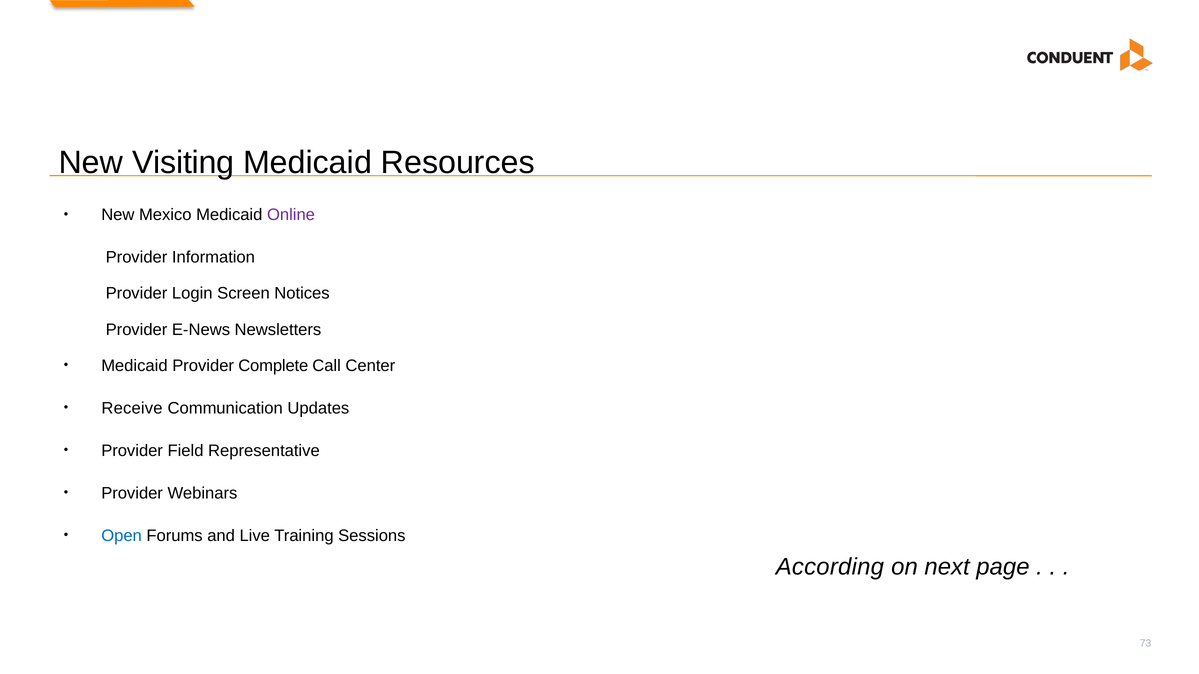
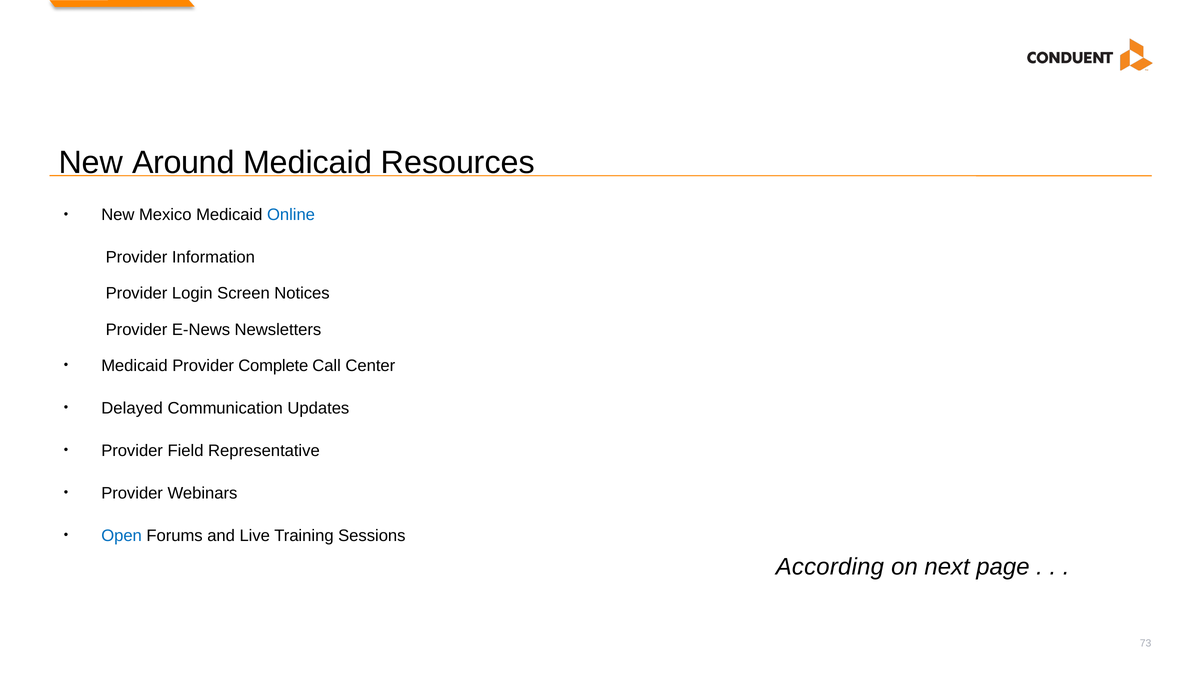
Visiting: Visiting -> Around (183, 163)
Online colour: purple -> blue (291, 215)
Receive: Receive -> Delayed (132, 409)
